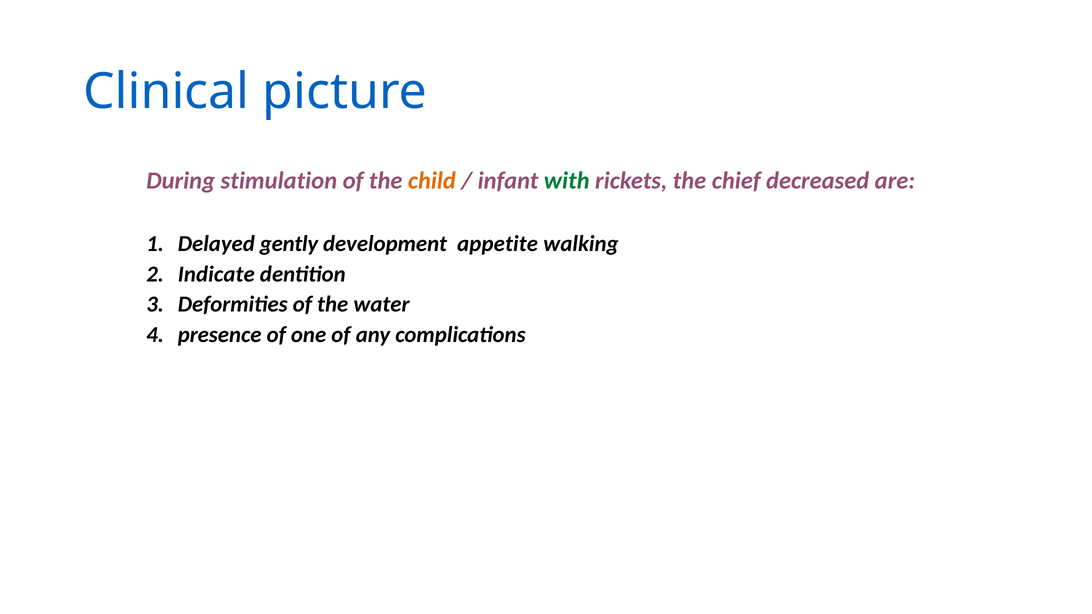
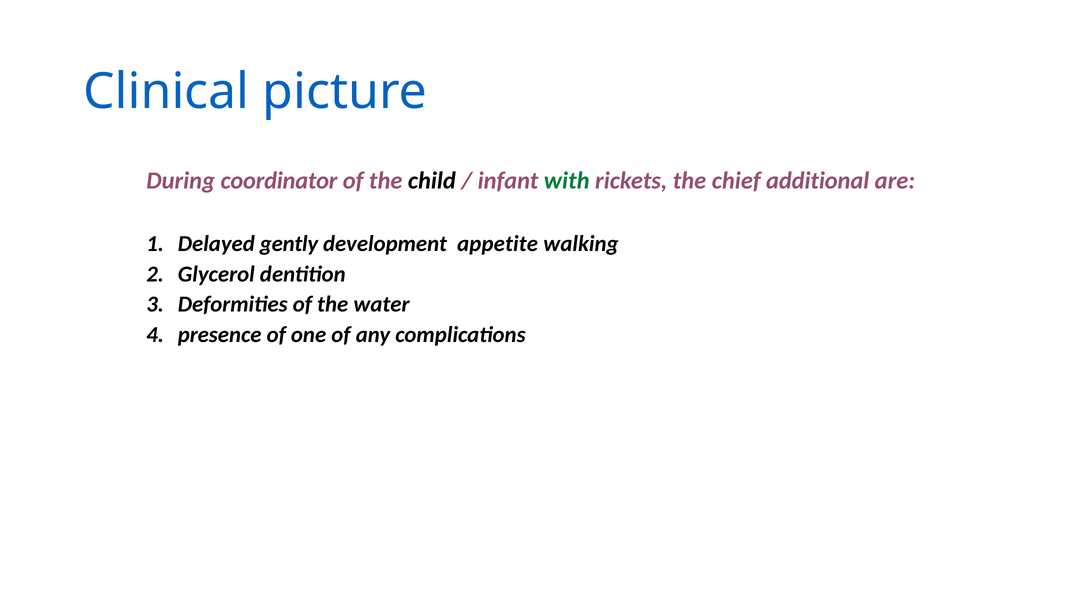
stimulation: stimulation -> coordinator (279, 181)
child colour: orange -> black (432, 181)
decreased: decreased -> additional (818, 181)
Indicate: Indicate -> Glycerol (216, 274)
